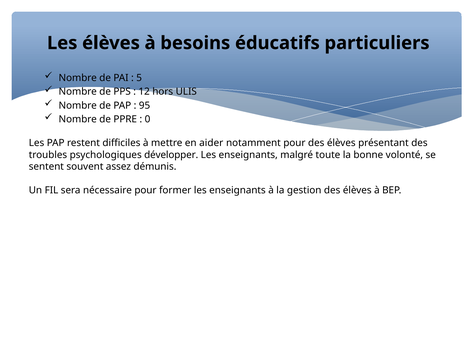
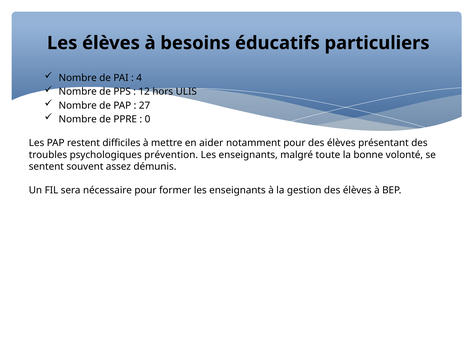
5: 5 -> 4 (139, 78)
95: 95 -> 27 (145, 105)
développer: développer -> prévention (171, 155)
